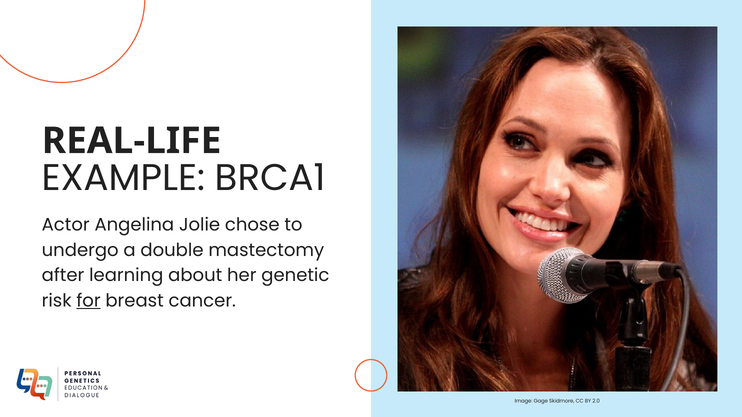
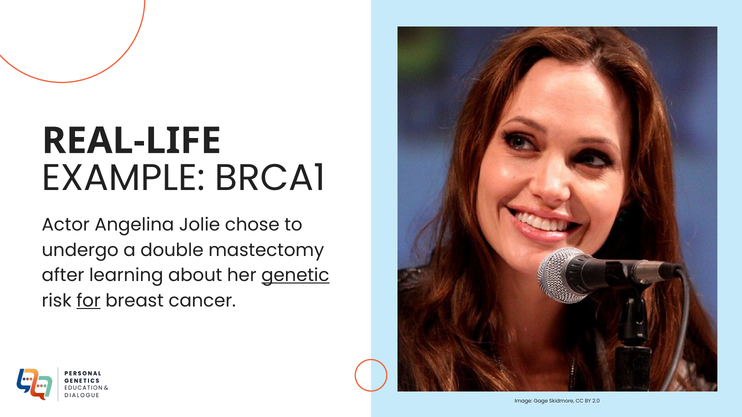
genetic underline: none -> present (295, 276)
